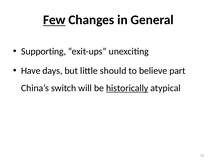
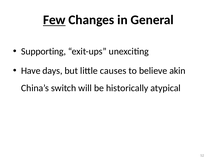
should: should -> causes (113, 71)
part: part -> akin (177, 71)
historically underline: present -> none (127, 88)
